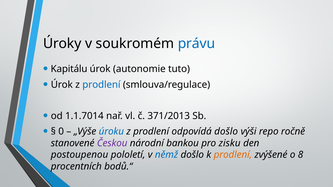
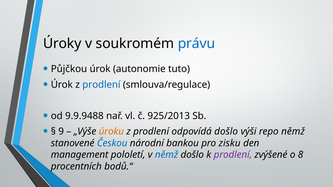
Kapitálu: Kapitálu -> Půjčkou (69, 69)
1.1.7014: 1.1.7014 -> 9.9.9488 (84, 116)
371/2013: 371/2013 -> 925/2013 (169, 116)
0: 0 -> 9 (61, 132)
úroku colour: blue -> orange (111, 132)
repo ročně: ročně -> němž (293, 132)
Českou colour: purple -> blue (112, 143)
postoupenou: postoupenou -> management (80, 155)
prodlení colour: orange -> purple (233, 155)
